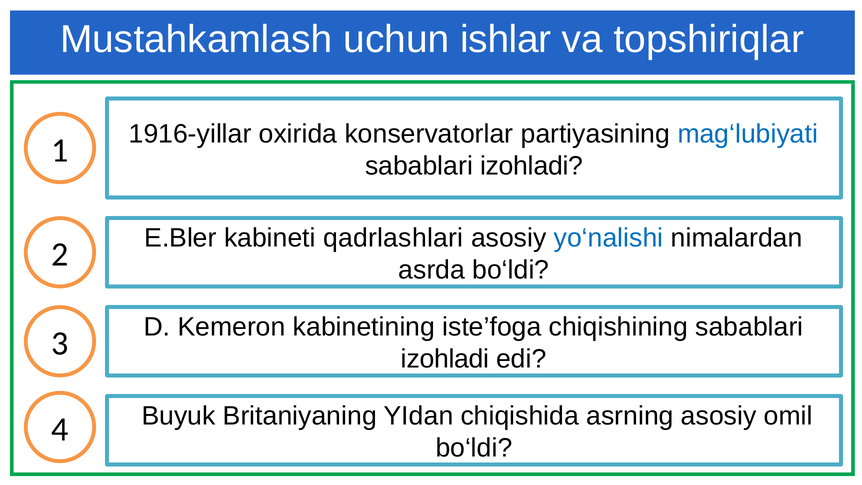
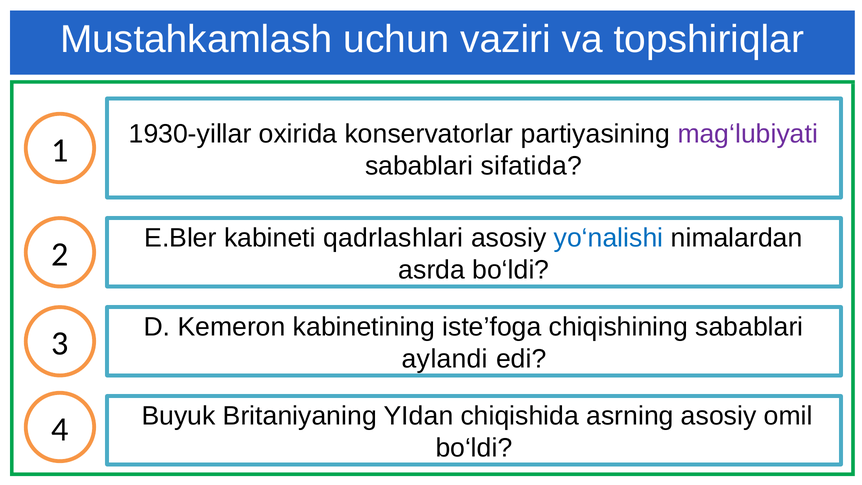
ishlar: ishlar -> vaziri (506, 39)
1916-yillar: 1916-yillar -> 1930-yillar (190, 134)
mag‘lubiyati colour: blue -> purple (748, 134)
izohladi: izohladi -> sifatida (531, 166)
izohladi: izohladi -> aylandi (445, 359)
